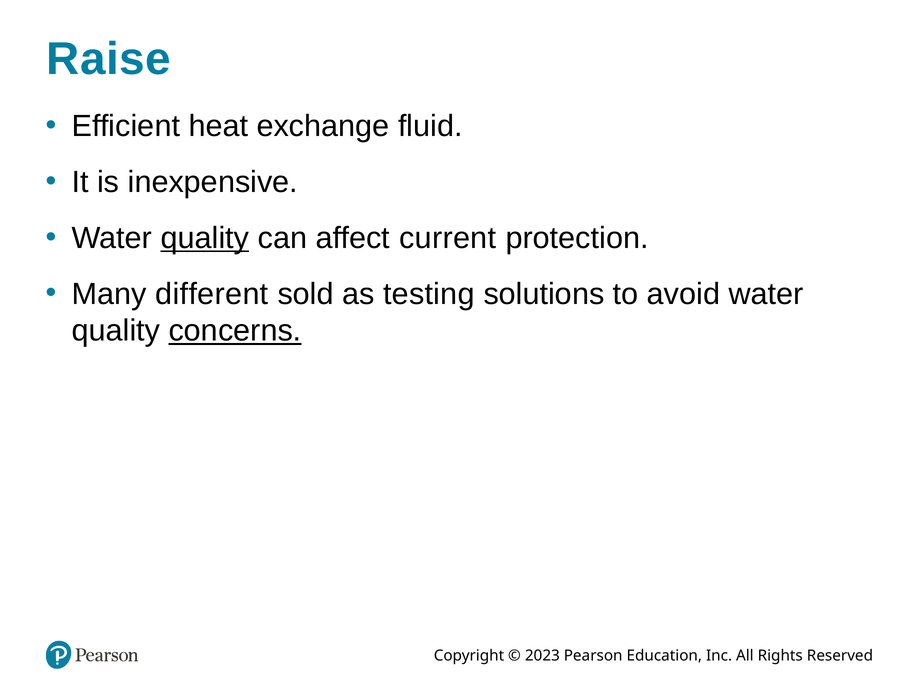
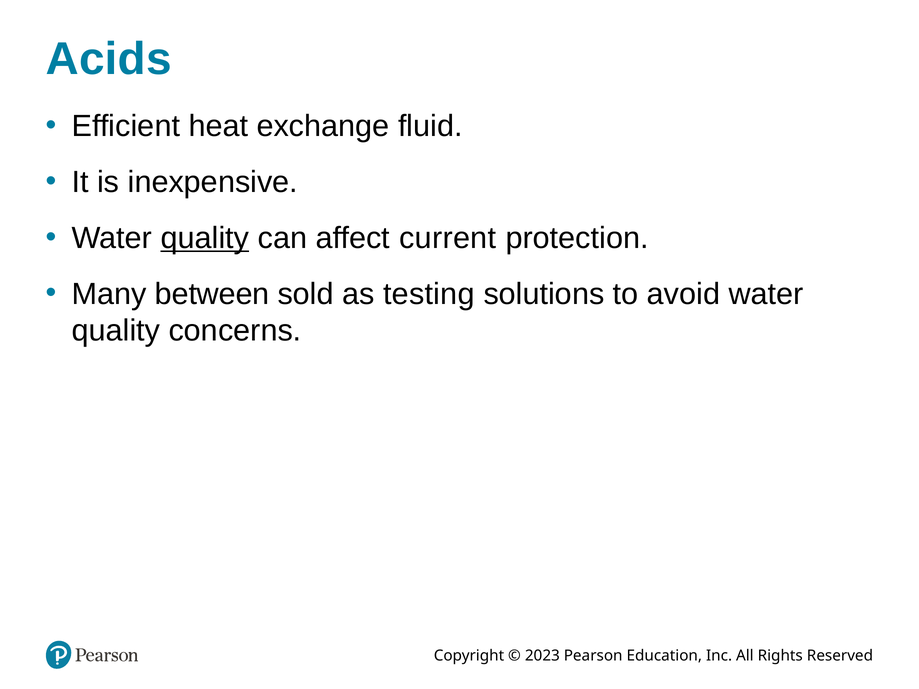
Raise: Raise -> Acids (109, 59)
different: different -> between (212, 294)
concerns underline: present -> none (235, 331)
